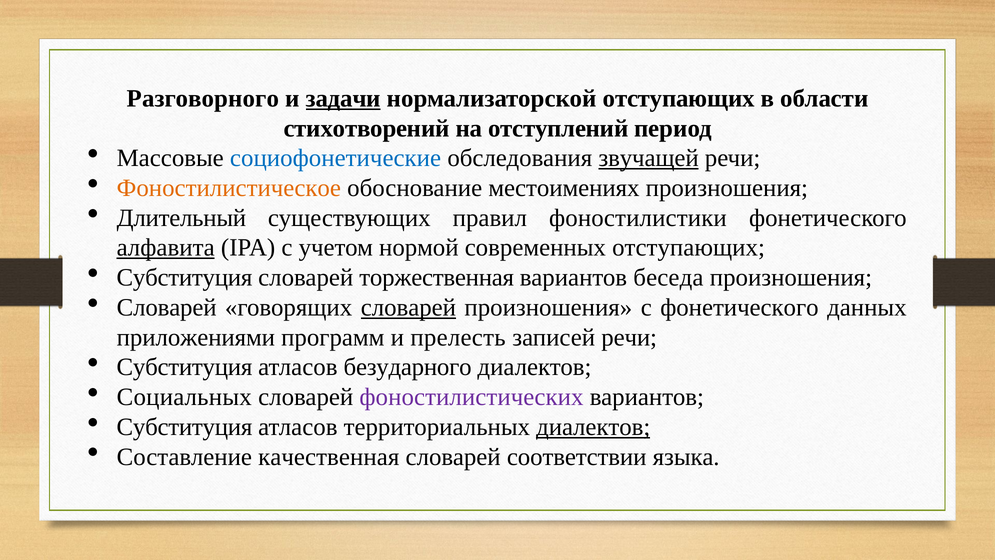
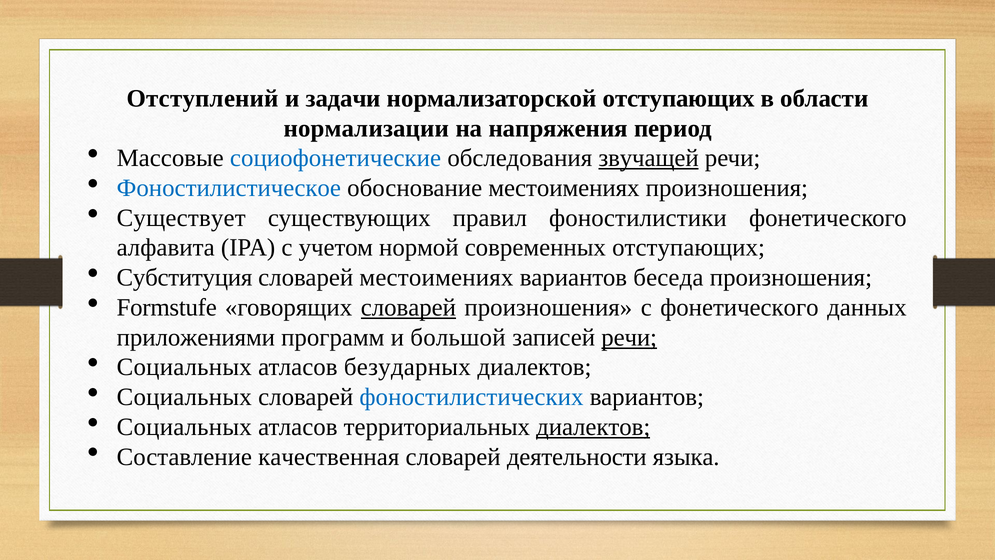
Разговорного: Разговорного -> Отступлений (203, 98)
задачи underline: present -> none (343, 98)
стихотворений: стихотворений -> нормализации (366, 128)
отступлений: отступлений -> напряжения (558, 128)
Фоностилистическое colour: orange -> blue (229, 188)
Длительный: Длительный -> Существует (181, 218)
алфавита underline: present -> none (166, 248)
словарей торжественная: торжественная -> местоимениях (436, 277)
Словарей: Словарей -> Formstufe (167, 307)
прелесть: прелесть -> большой (458, 337)
речи underline: none -> present (629, 337)
Субституция: Субституция -> Социальных (184, 367)
безударного: безударного -> безударных (407, 367)
фоностилистических colour: purple -> blue (471, 397)
Субституция: Субституция -> Социальных (184, 427)
соответствии: соответствии -> деятельности (577, 457)
